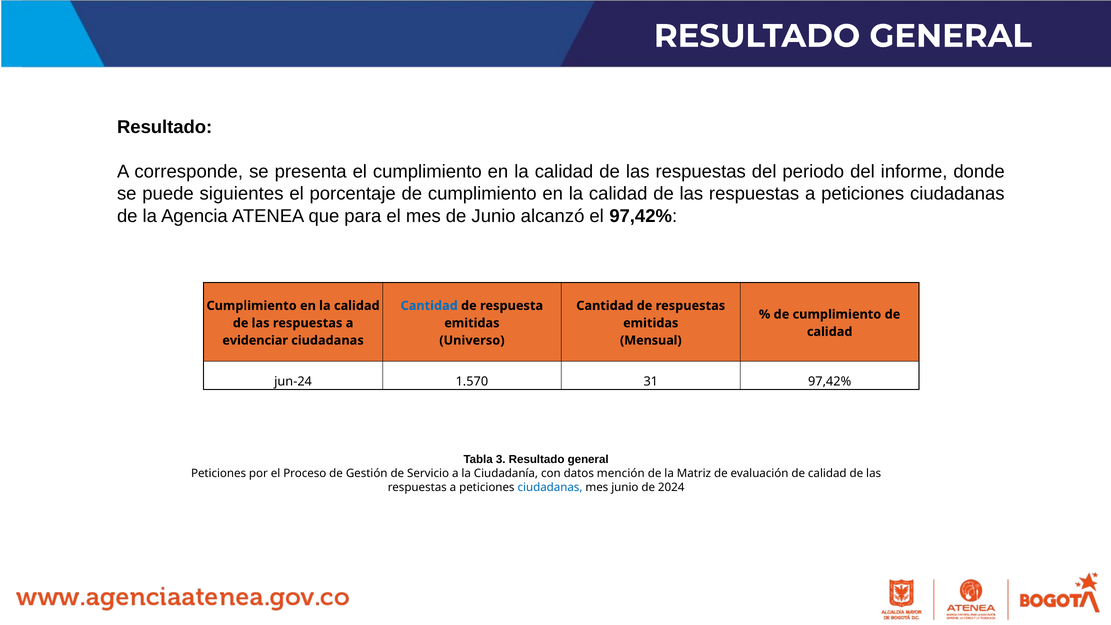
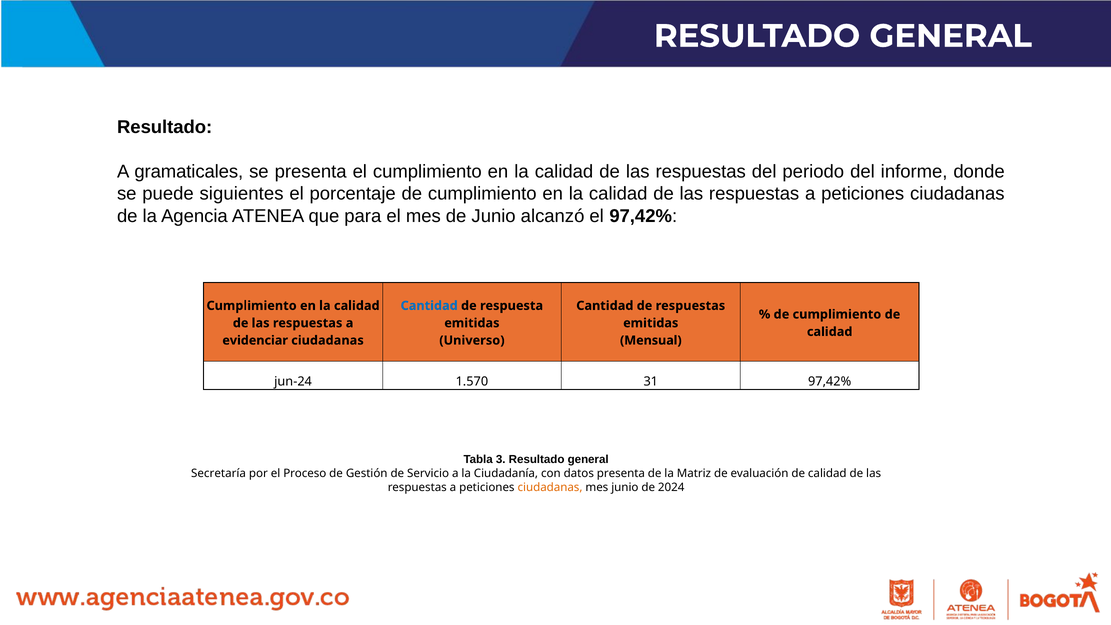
corresponde: corresponde -> gramaticales (189, 172)
Peticiones: Peticiones -> Secretaría (219, 473)
datos mención: mención -> presenta (621, 473)
ciudadanas colour: blue -> orange (550, 487)
